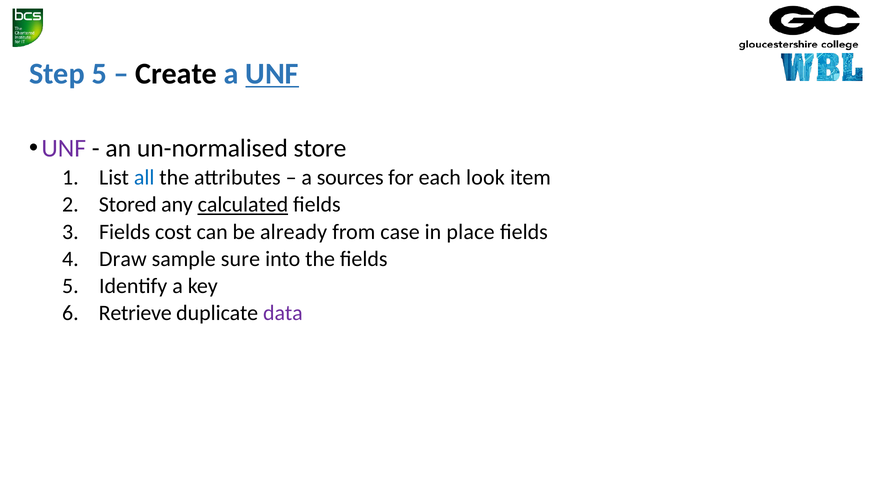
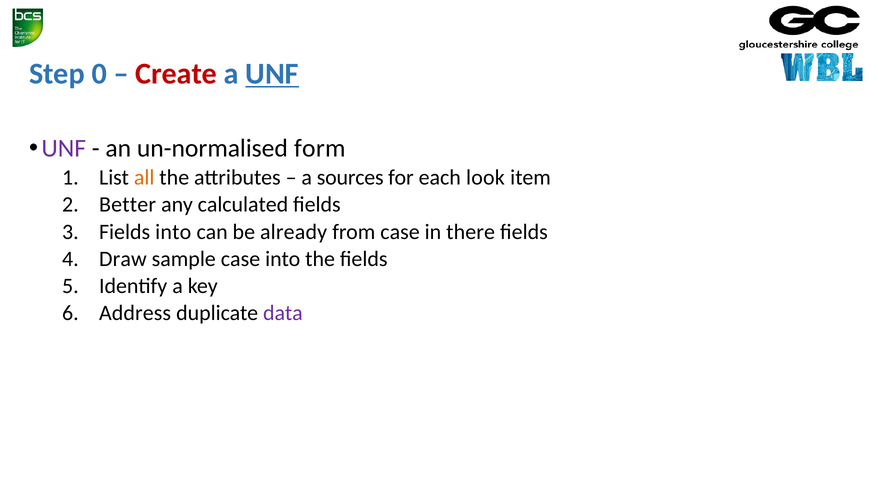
Step 5: 5 -> 0 (99, 74)
Create colour: black -> red (176, 74)
store: store -> form (320, 148)
all colour: blue -> orange (144, 178)
Stored: Stored -> Better (128, 205)
calculated underline: present -> none (243, 205)
Fields cost: cost -> into (173, 232)
place: place -> there (471, 232)
sample sure: sure -> case (240, 259)
Retrieve: Retrieve -> Address (135, 313)
